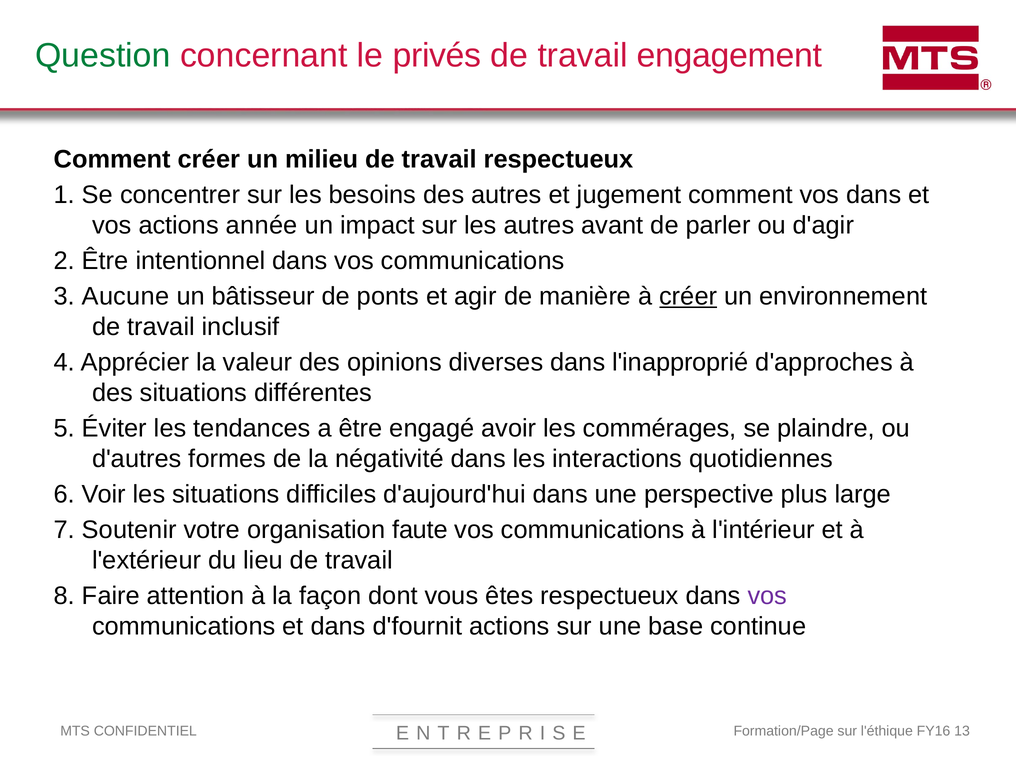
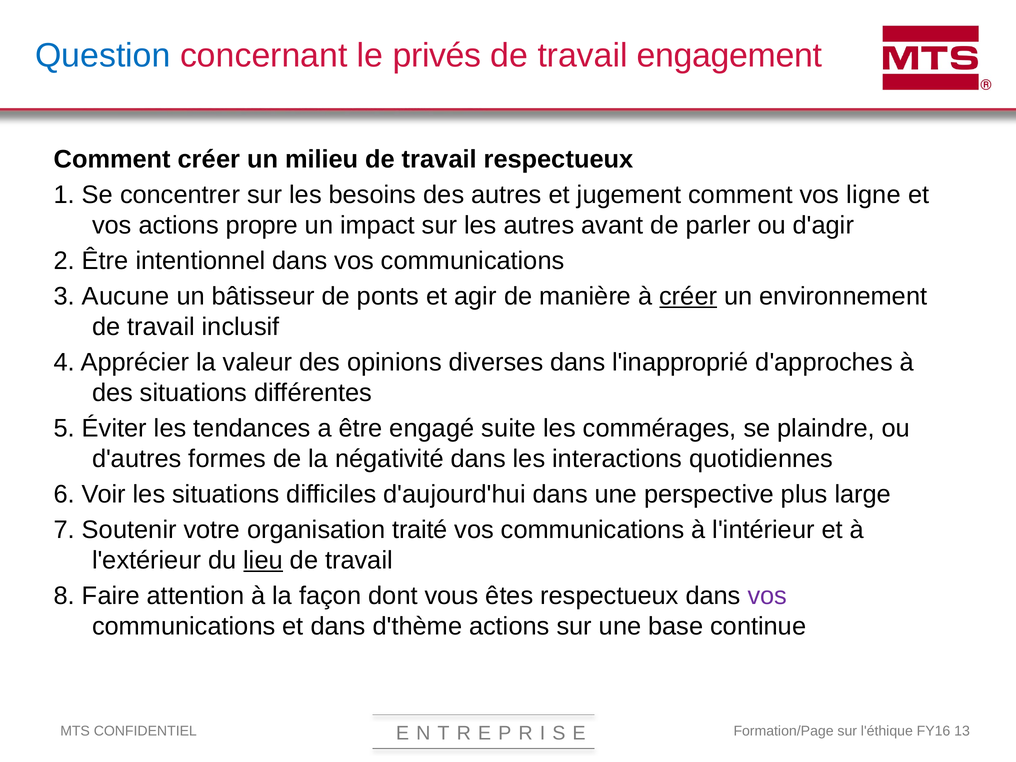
Question colour: green -> blue (103, 56)
vos dans: dans -> ligne (874, 195)
année: année -> propre (262, 225)
avoir: avoir -> suite (509, 428)
faute: faute -> traité (420, 530)
lieu underline: none -> present (263, 561)
d'fournit: d'fournit -> d'thème (417, 627)
